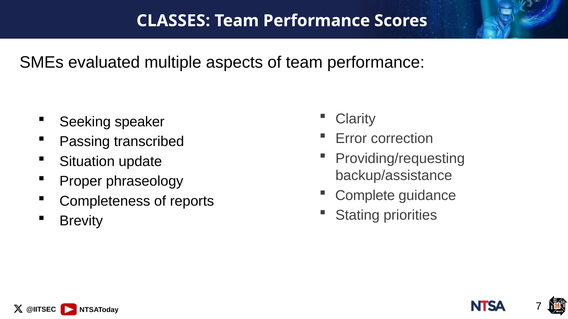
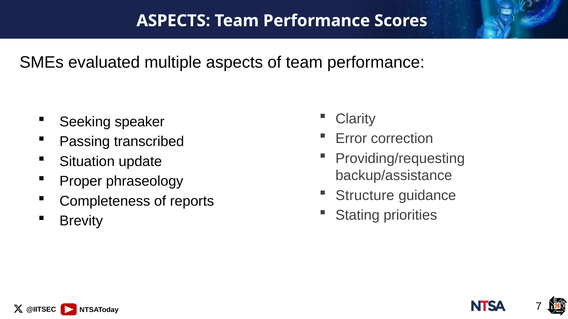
CLASSES: CLASSES -> ASPECTS (173, 21)
Complete: Complete -> Structure (365, 196)
